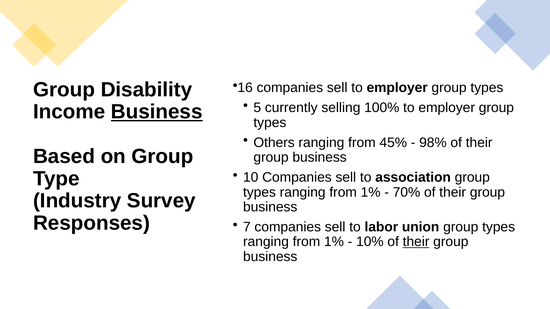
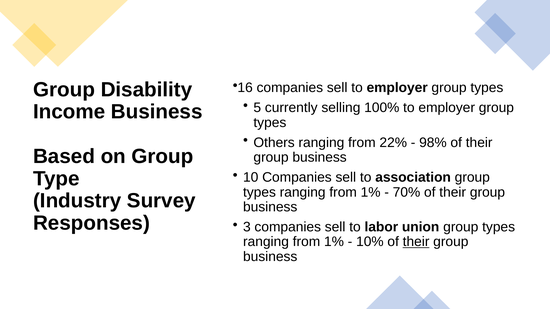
Business underline: present -> none (157, 112)
45%: 45% -> 22% (393, 143)
7: 7 -> 3 (247, 227)
